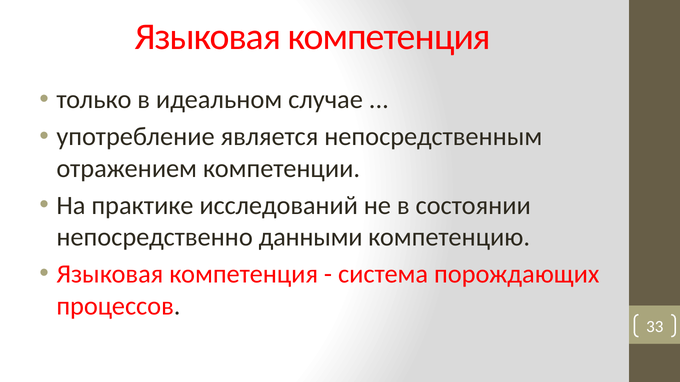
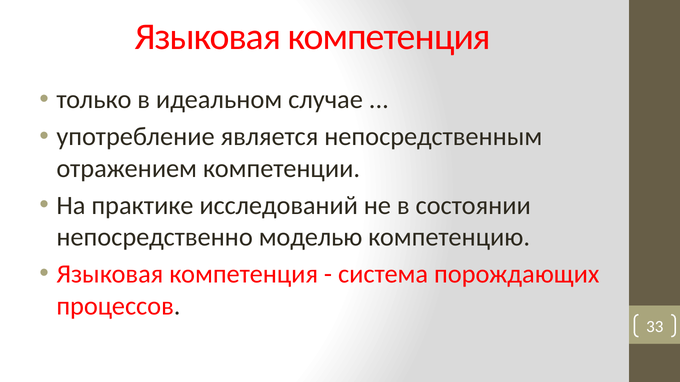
данными: данными -> моделью (311, 238)
